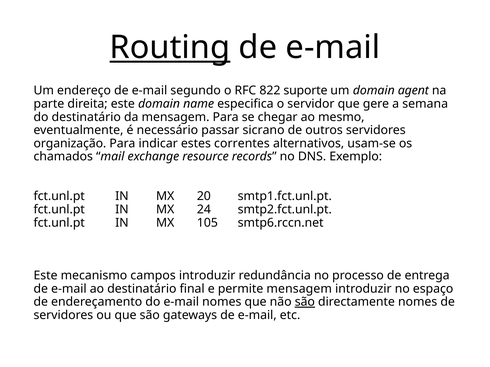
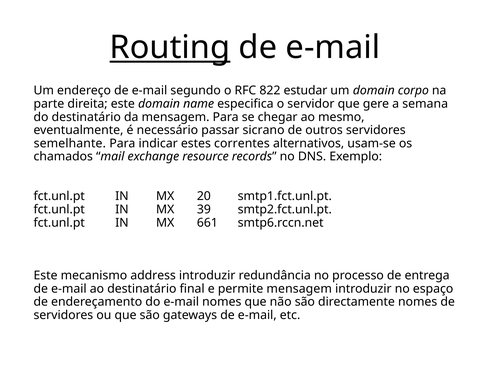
suporte: suporte -> estudar (305, 91)
agent: agent -> corpo (413, 91)
organização: organização -> semelhante (70, 144)
24: 24 -> 39 (204, 210)
105: 105 -> 661 (207, 223)
campos: campos -> address (153, 276)
são underline: present -> none (305, 302)
